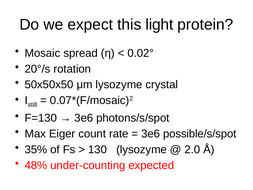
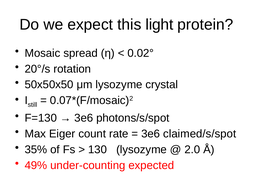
possible/s/spot: possible/s/spot -> claimed/s/spot (200, 134)
48%: 48% -> 49% (36, 165)
